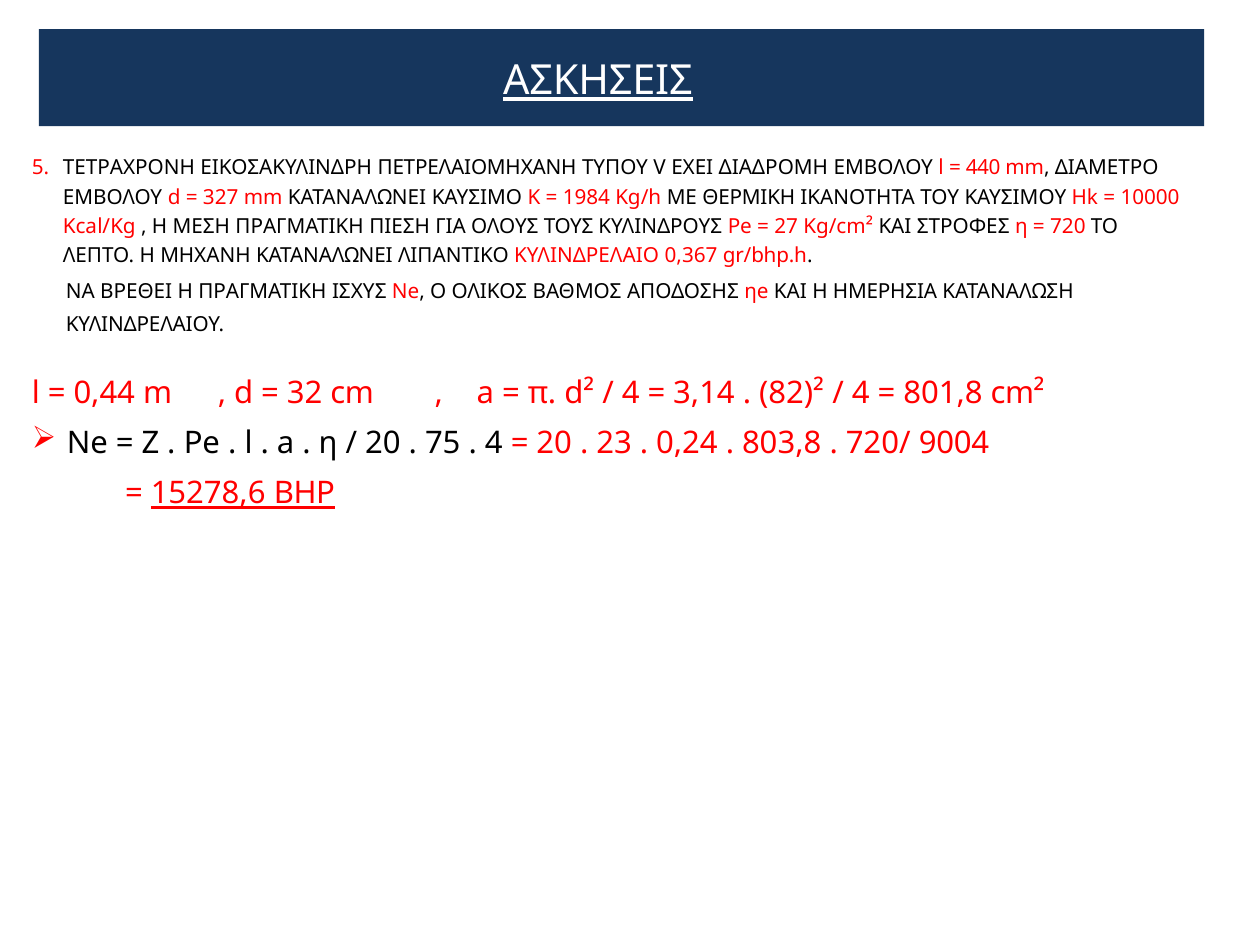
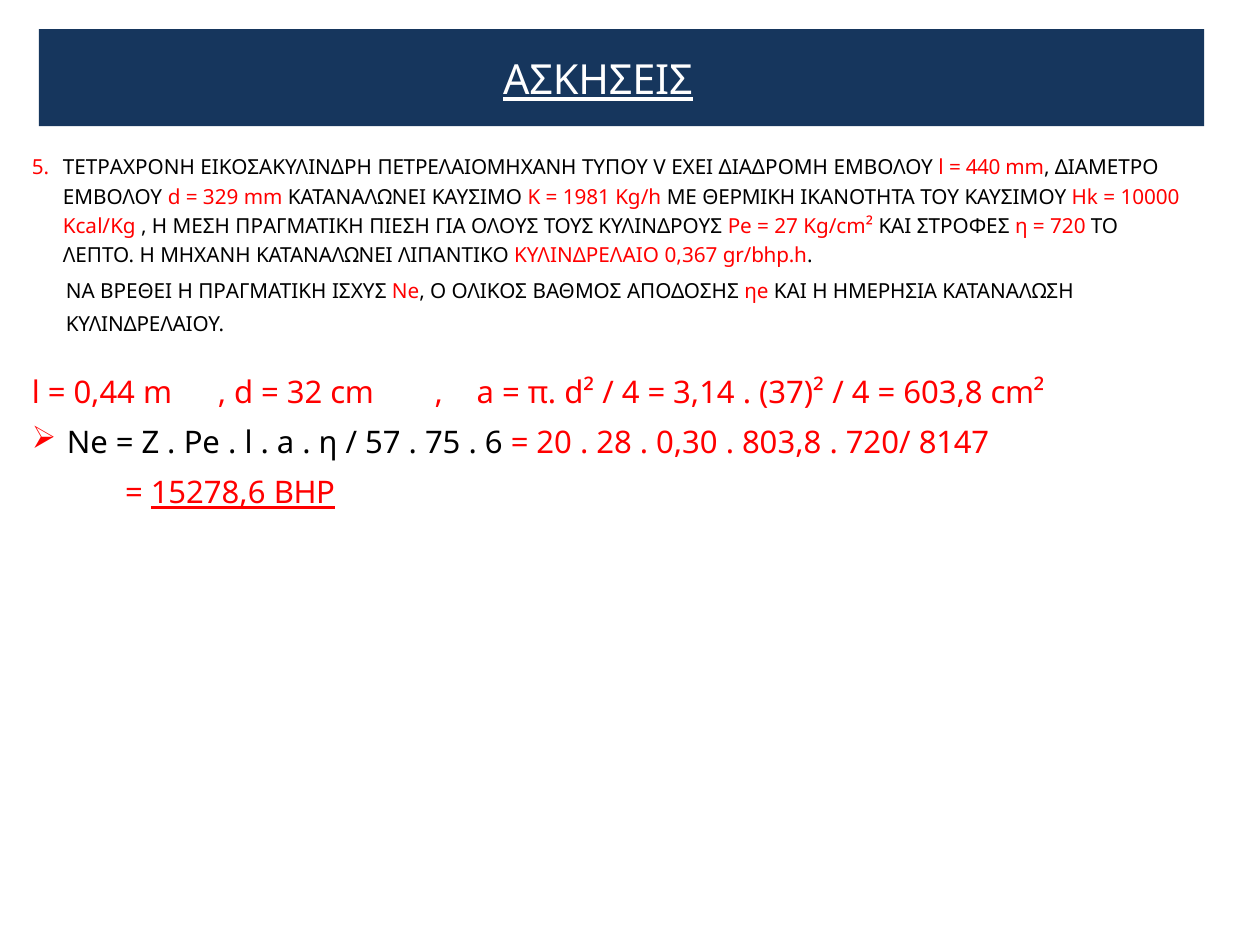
327: 327 -> 329 (221, 197)
1984: 1984 -> 1981 (586, 197)
82)²: 82)² -> 37)² (792, 393)
801,8: 801,8 -> 603,8 (943, 393)
20: 20 -> 57 (383, 444)
4: 4 -> 6 (494, 444)
23: 23 -> 28 (614, 444)
0,24: 0,24 -> 0,30 (687, 444)
9004: 9004 -> 8147 (954, 444)
